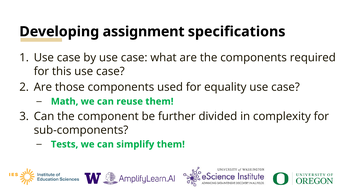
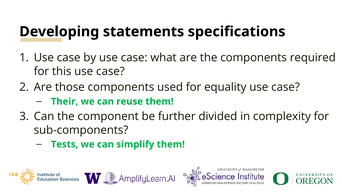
assignment: assignment -> statements (144, 32)
Math: Math -> Their (65, 102)
